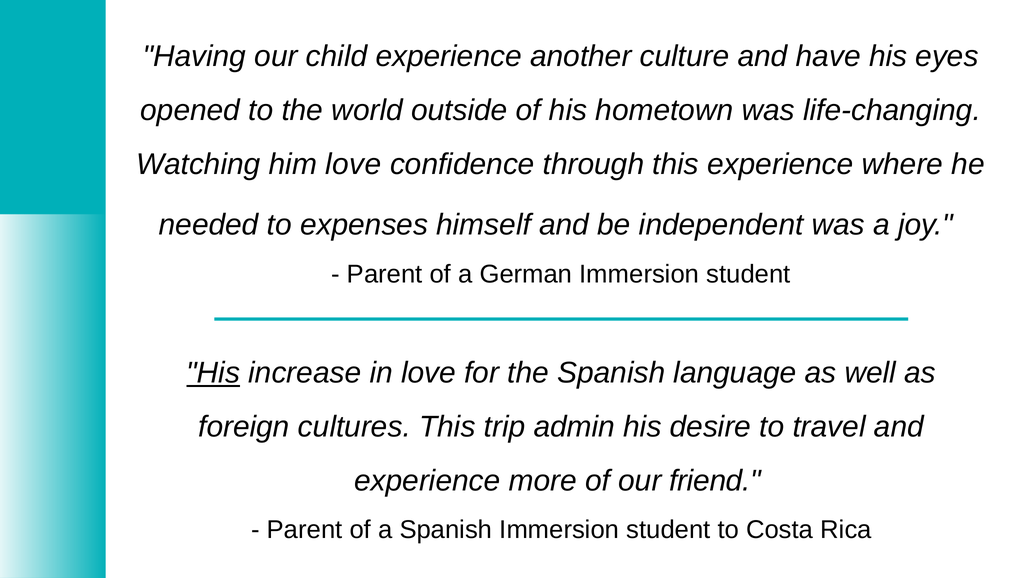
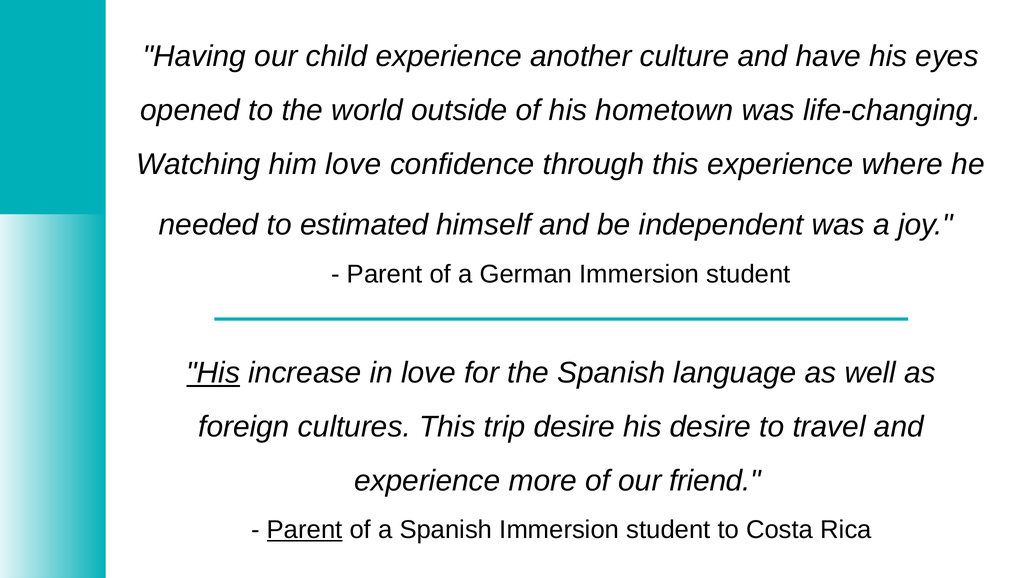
expenses: expenses -> estimated (364, 225)
trip admin: admin -> desire (574, 427)
Parent underline: none -> present (305, 529)
